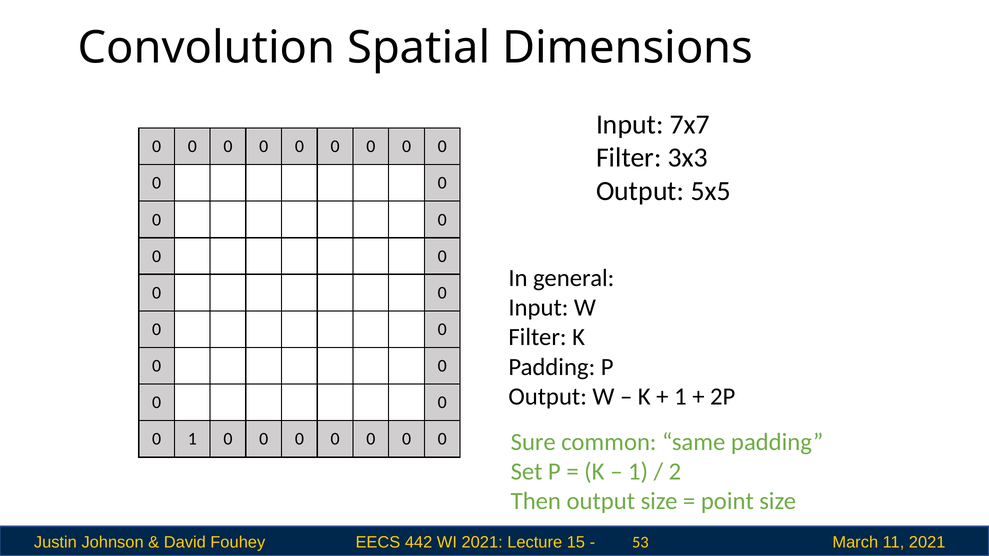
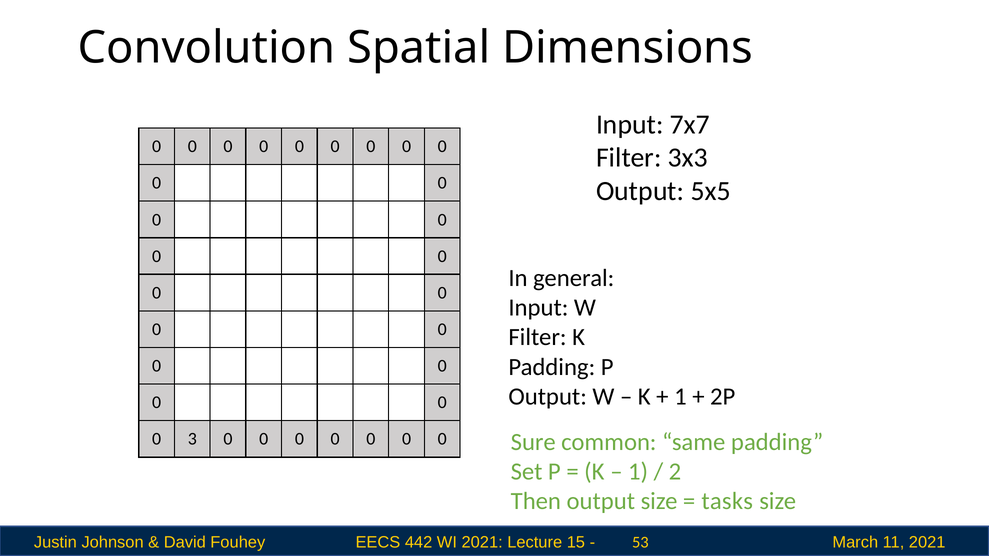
0 1: 1 -> 3 (192, 439)
point: point -> tasks (727, 502)
